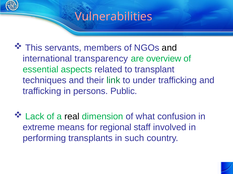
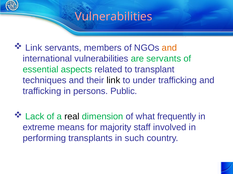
This: This -> Link (34, 48)
and colour: black -> orange (169, 48)
international transparency: transparency -> vulnerabilities (101, 59)
are overview: overview -> servants (164, 59)
link colour: green -> black (113, 81)
confusion: confusion -> frequently (177, 117)
regional: regional -> majority (116, 128)
